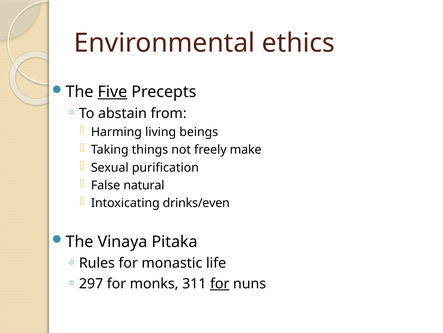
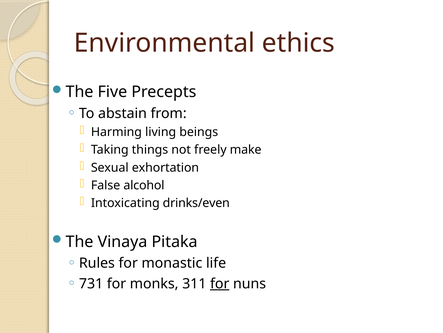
Five underline: present -> none (112, 92)
purification: purification -> exhortation (165, 167)
natural: natural -> alcohol (144, 185)
297: 297 -> 731 (91, 283)
